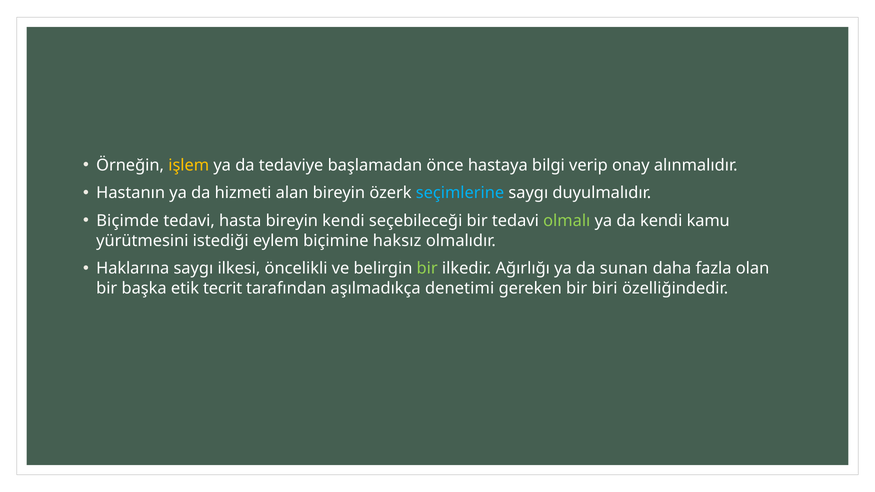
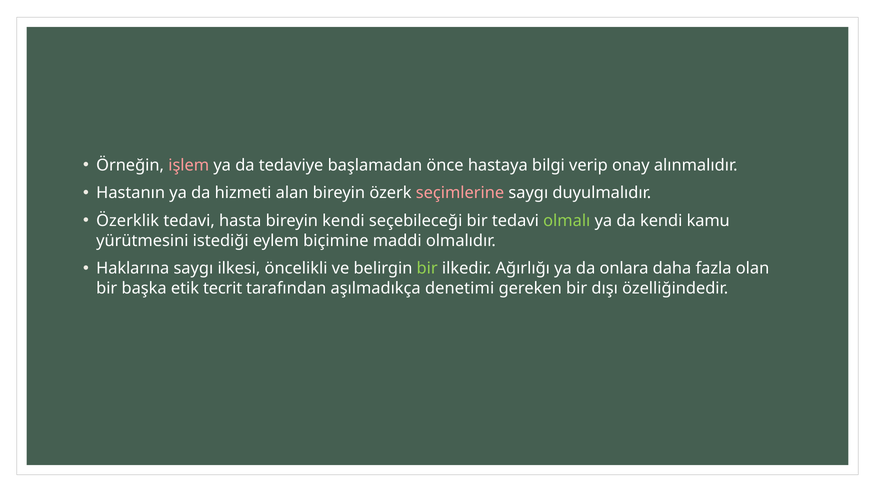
işlem colour: yellow -> pink (189, 165)
seçimlerine colour: light blue -> pink (460, 193)
Biçimde: Biçimde -> Özerklik (128, 221)
haksız: haksız -> maddi (397, 241)
sunan: sunan -> onlara (624, 269)
biri: biri -> dışı (605, 288)
